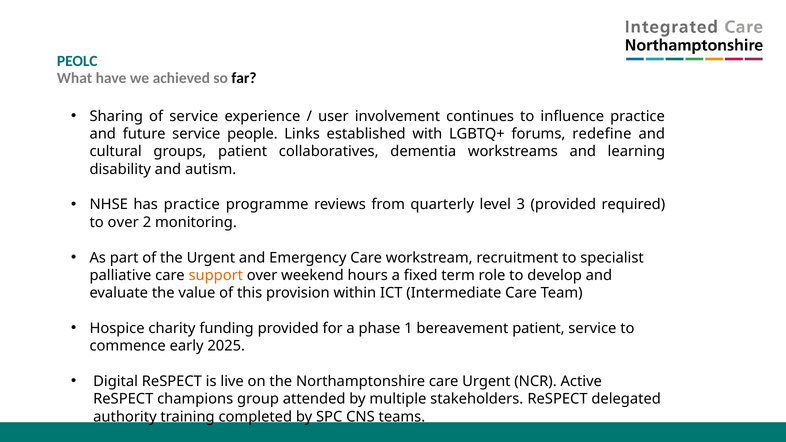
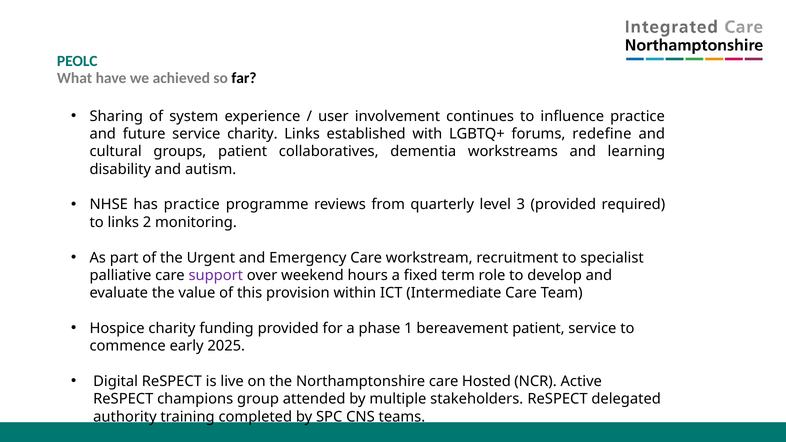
of service: service -> system (194, 116)
service people: people -> charity (252, 134)
to over: over -> links (123, 222)
support colour: orange -> purple (216, 275)
care Urgent: Urgent -> Hosted (486, 382)
